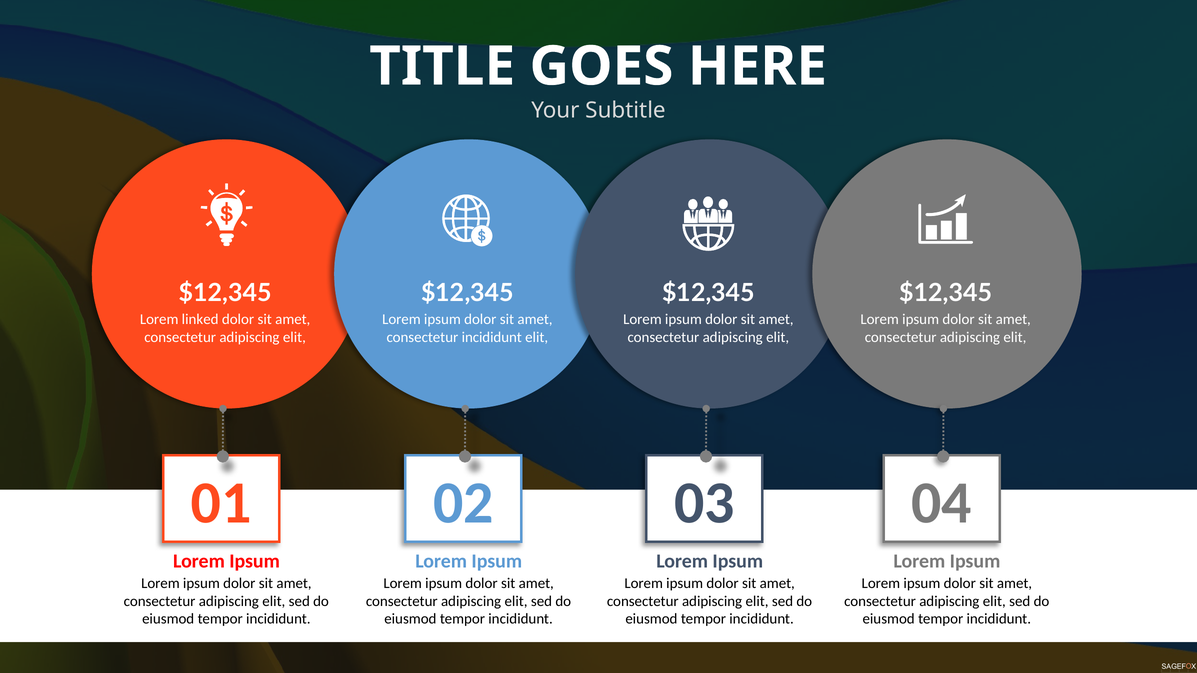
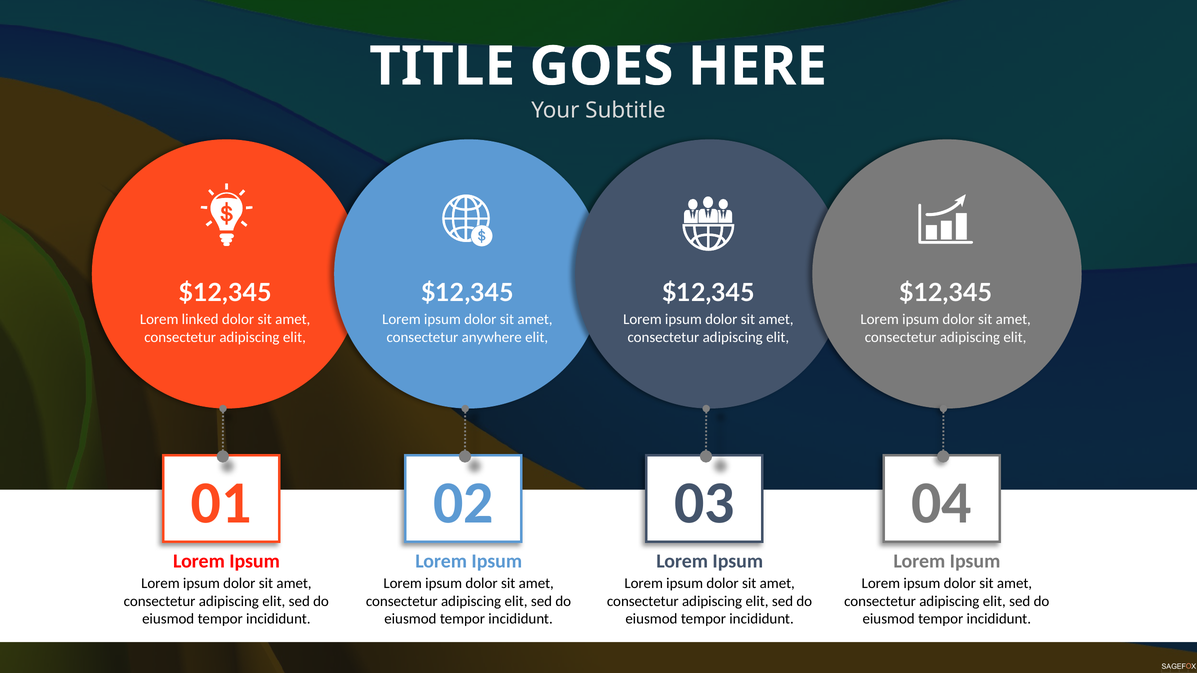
consectetur incididunt: incididunt -> anywhere (492, 338)
